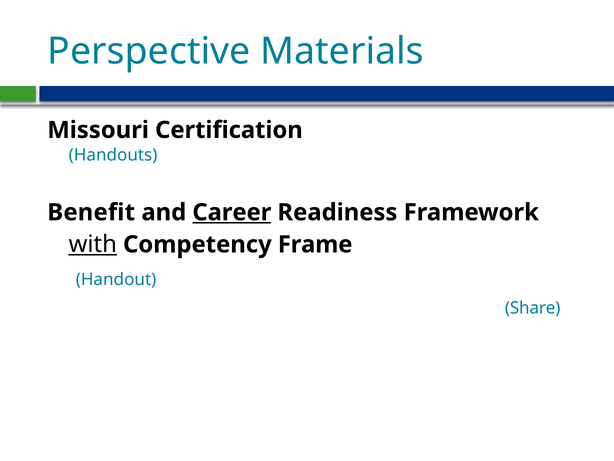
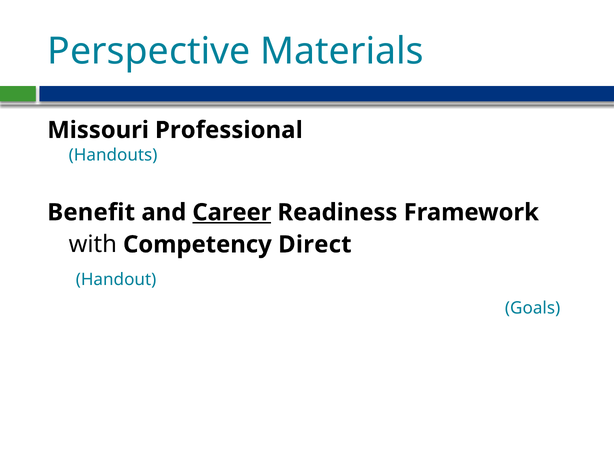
Certification: Certification -> Professional (229, 130)
with underline: present -> none (93, 244)
Frame: Frame -> Direct (315, 244)
Share: Share -> Goals (533, 308)
